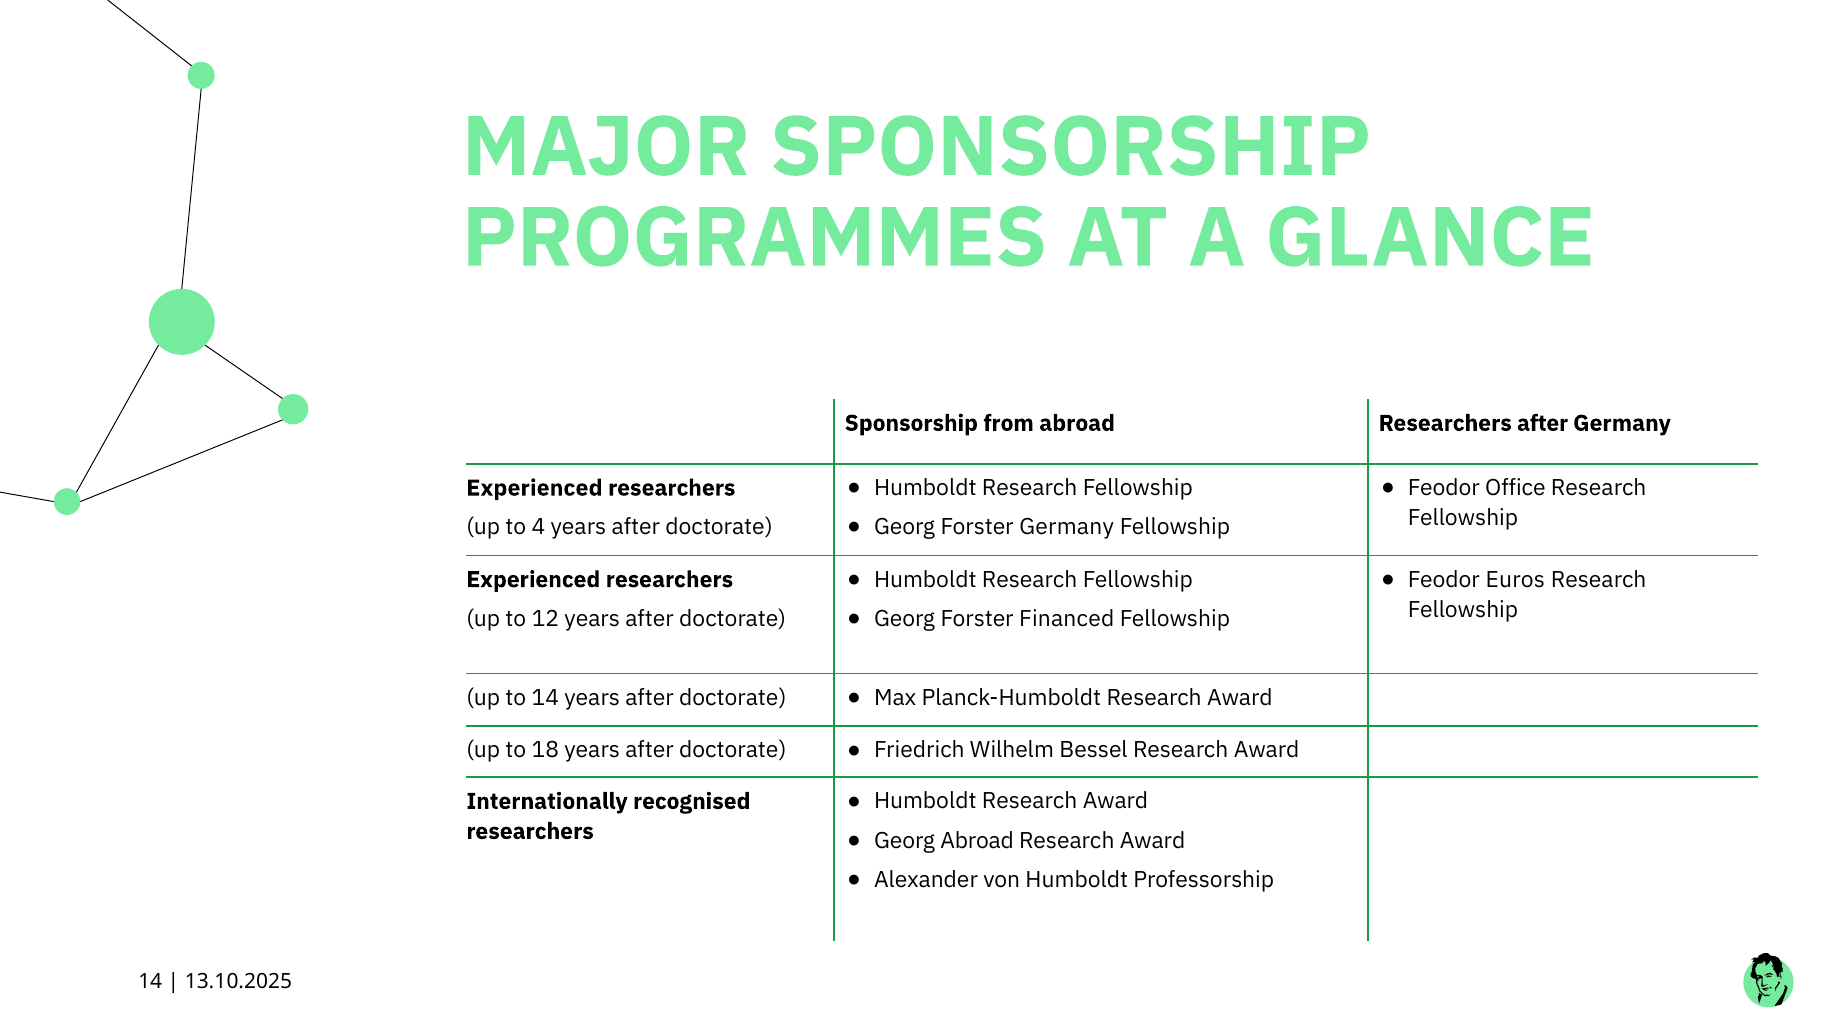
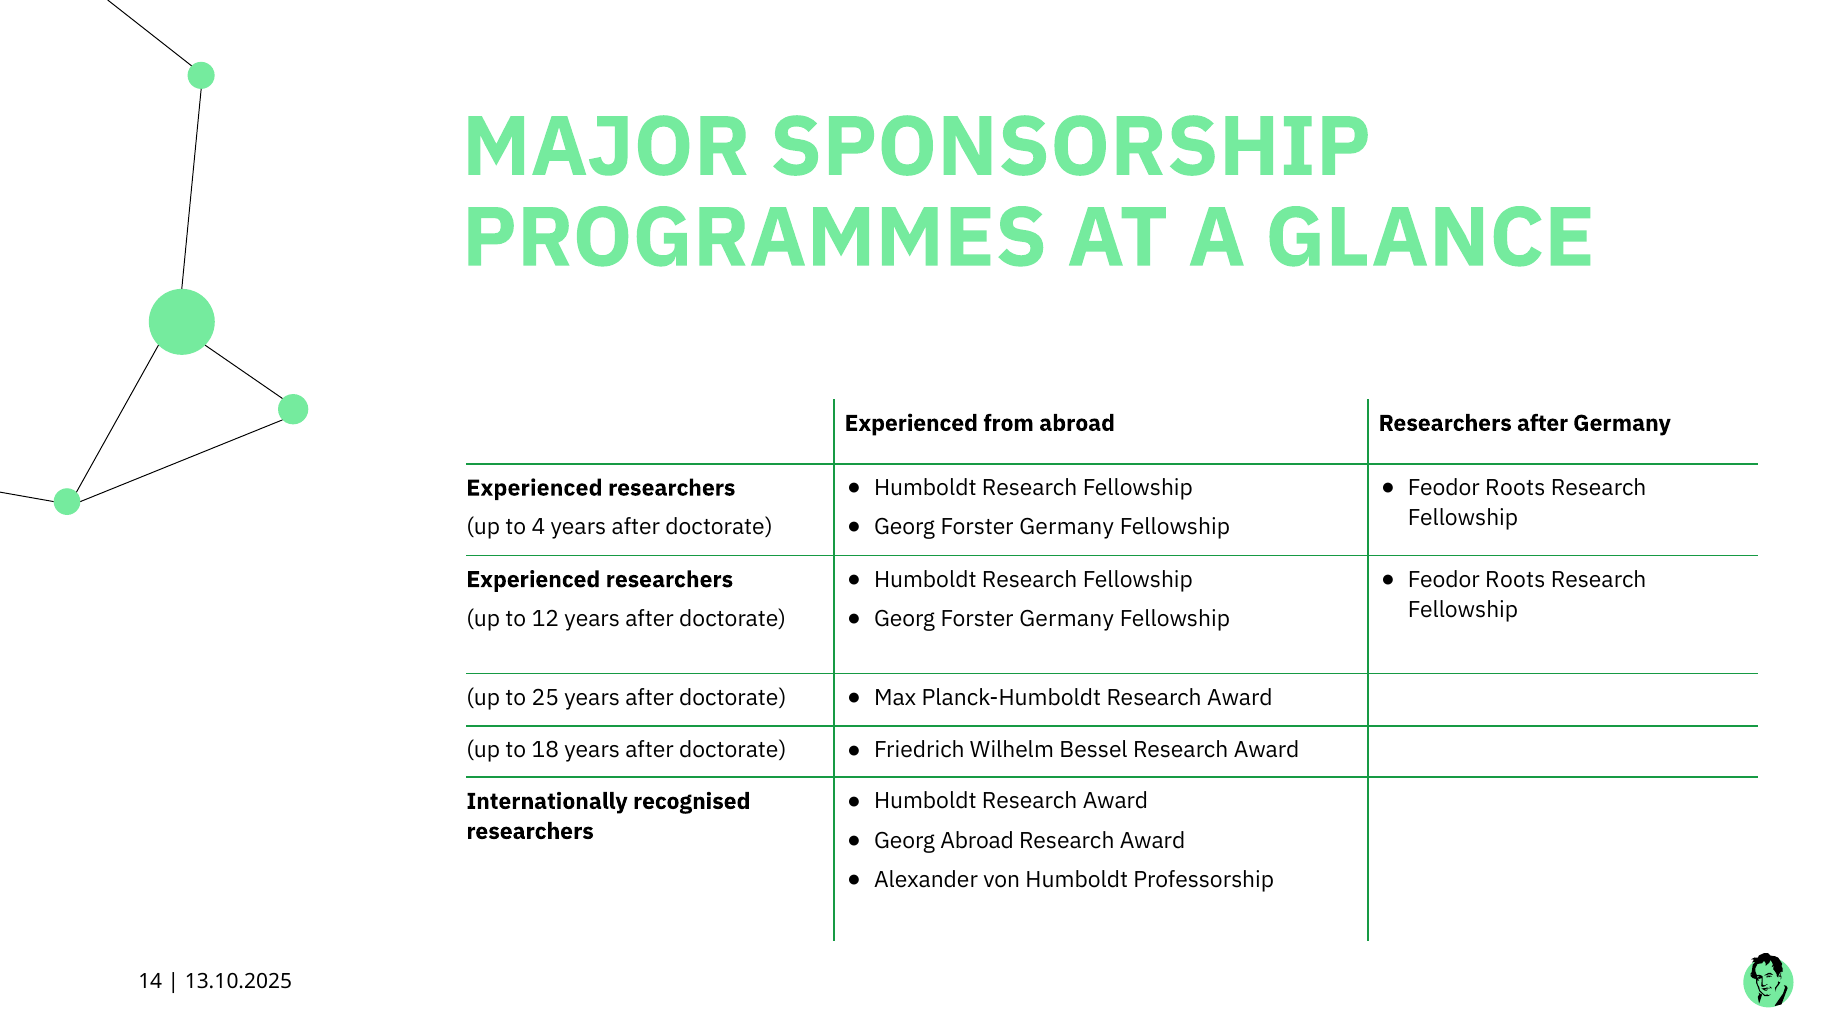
Sponsorship: Sponsorship -> Experienced (911, 423)
Office: Office -> Roots (1515, 488)
Euros: Euros -> Roots (1515, 579)
Financed: Financed -> Germany (1067, 618)
to 14: 14 -> 25 (545, 697)
